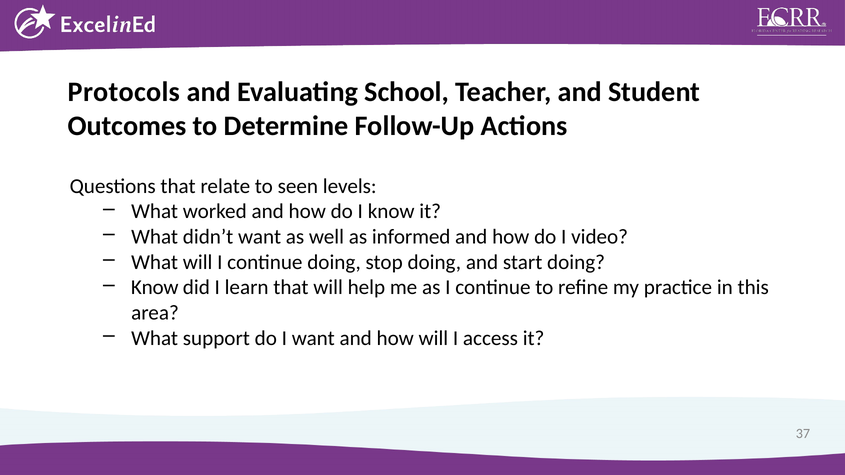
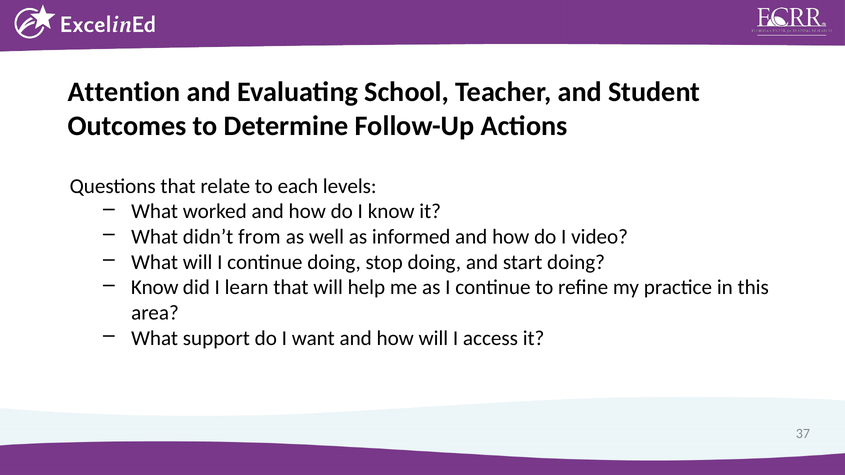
Protocols: Protocols -> Attention (124, 92)
seen: seen -> each (298, 186)
didn’t want: want -> from (259, 237)
